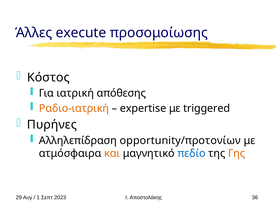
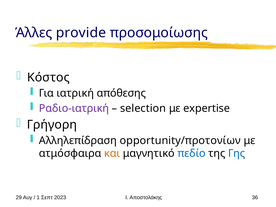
execute: execute -> provide (81, 33)
Ραδιο-ιατρική colour: orange -> purple (74, 108)
expertise: expertise -> selection (143, 108)
triggered: triggered -> expertise (207, 108)
Πυρήνες: Πυρήνες -> Γρήγορη (52, 125)
Γης colour: orange -> blue (237, 153)
